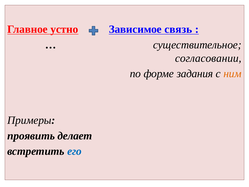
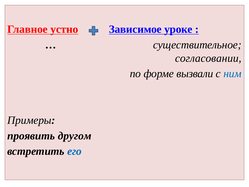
связь: связь -> уроке (178, 29)
задания: задания -> вызвали (195, 74)
ним colour: orange -> blue (232, 74)
делает: делает -> другом (75, 136)
